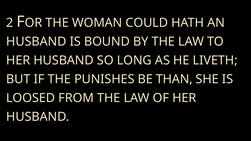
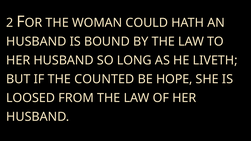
PUNISHES: PUNISHES -> COUNTED (104, 79)
THAN: THAN -> HOPE (174, 79)
